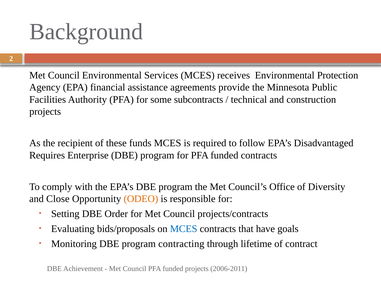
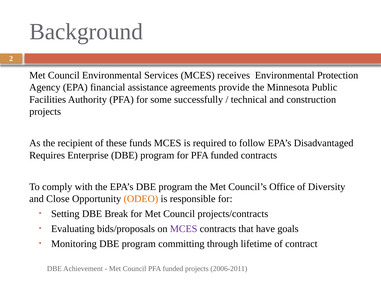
subcontracts: subcontracts -> successfully (199, 99)
Order: Order -> Break (116, 214)
MCES colour: blue -> purple (184, 229)
contracting: contracting -> committing (181, 244)
